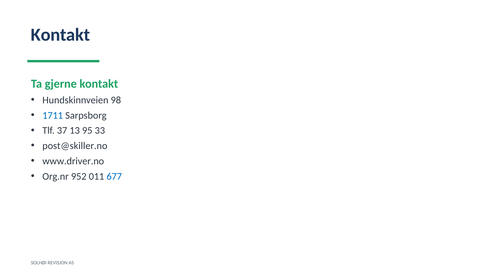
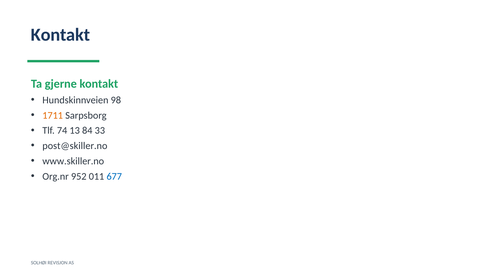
1711 colour: blue -> orange (53, 115)
37: 37 -> 74 (62, 131)
95: 95 -> 84 (87, 131)
www.driver.no: www.driver.no -> www.skiller.no (73, 161)
